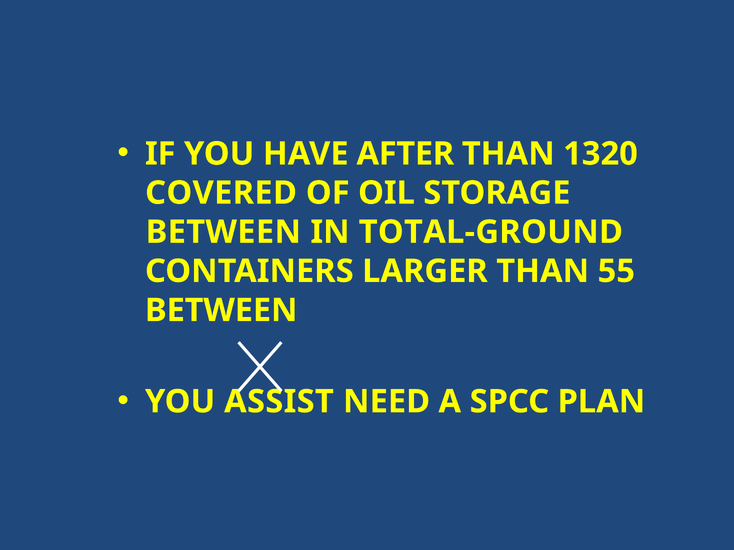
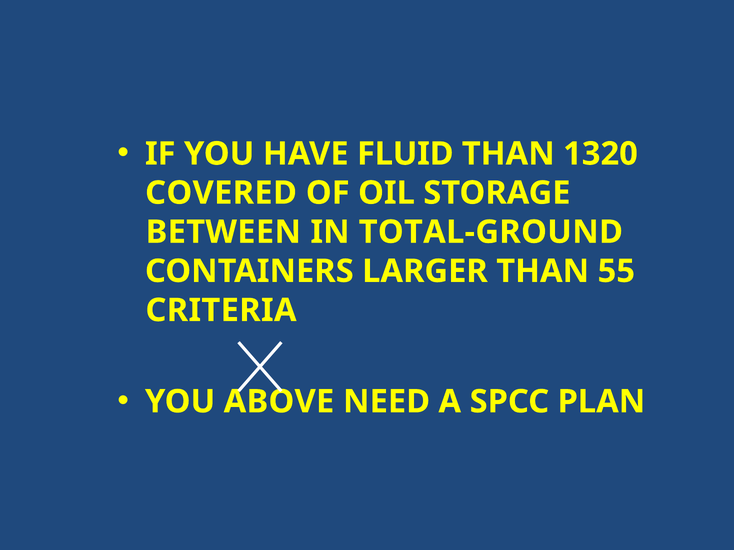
AFTER: AFTER -> FLUID (405, 154)
BETWEEN: BETWEEN -> CRITERIA (221, 311)
ASSIST: ASSIST -> ABOVE (279, 402)
